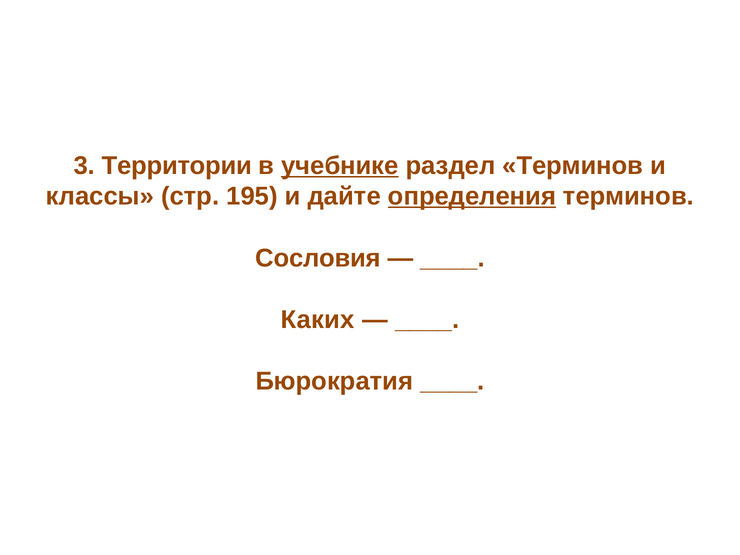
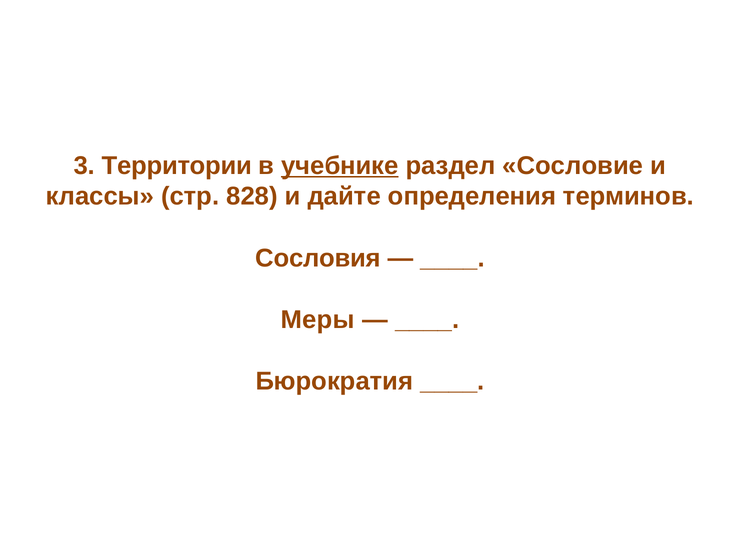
раздел Терминов: Терминов -> Сословие (573, 166)
195: 195 -> 828 (252, 196)
определения underline: present -> none (472, 196)
Каких: Каких -> Меры (318, 320)
